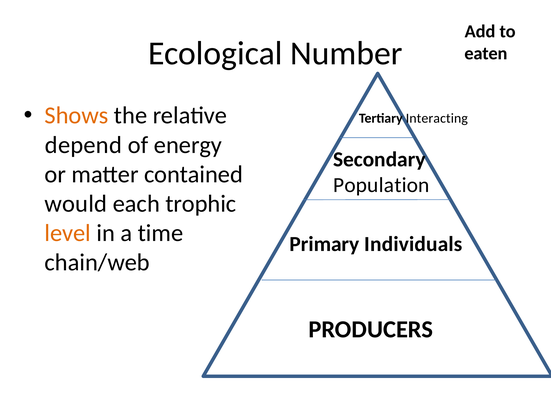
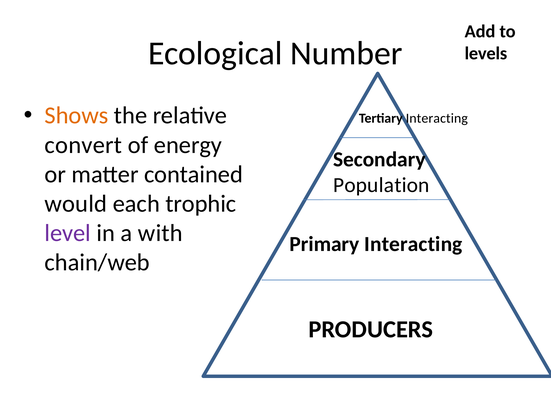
eaten: eaten -> levels (486, 53)
depend: depend -> convert (83, 145)
level colour: orange -> purple (68, 233)
time: time -> with (160, 233)
Primary Individuals: Individuals -> Interacting (413, 244)
